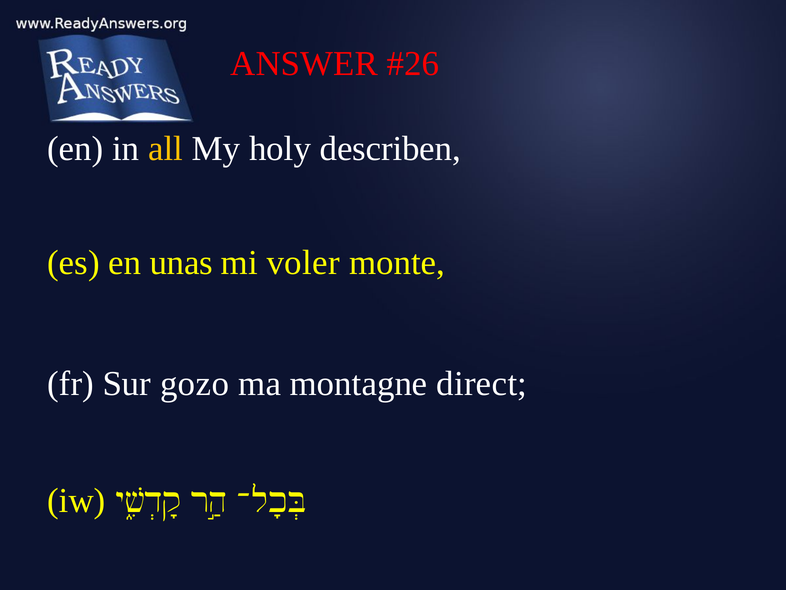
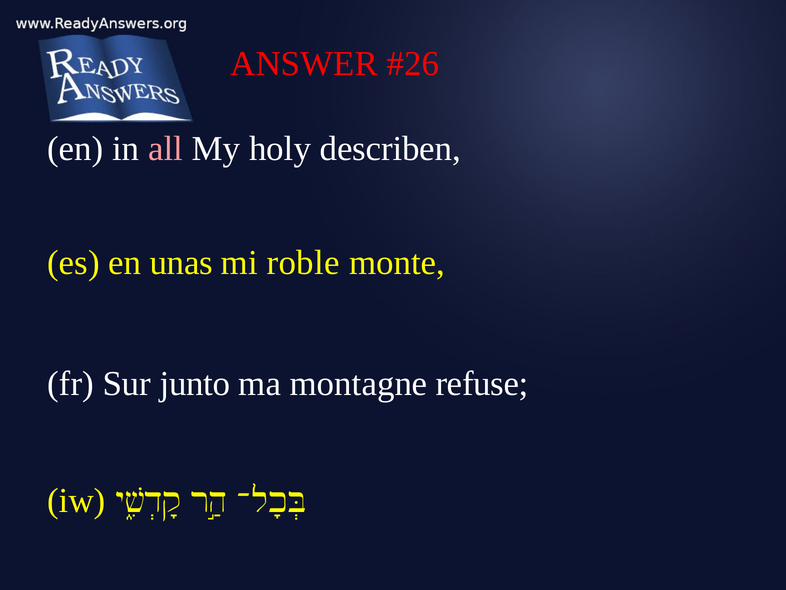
all colour: yellow -> pink (166, 148)
voler: voler -> roble (303, 262)
gozo: gozo -> junto (195, 383)
direct: direct -> refuse (482, 383)
